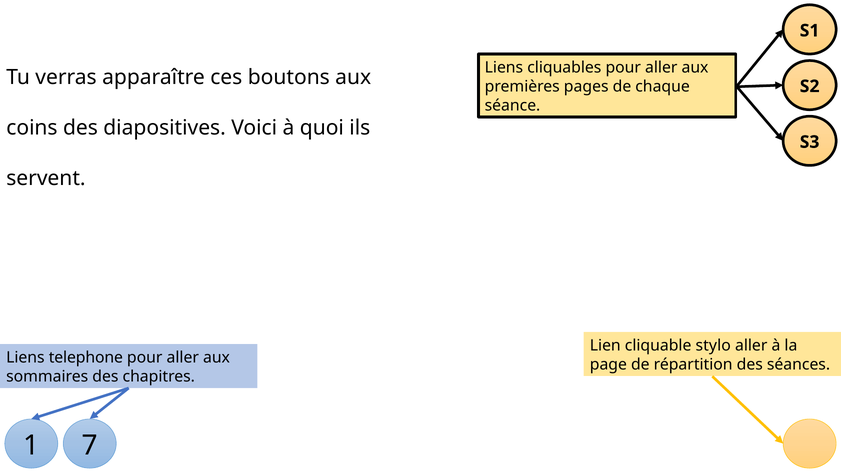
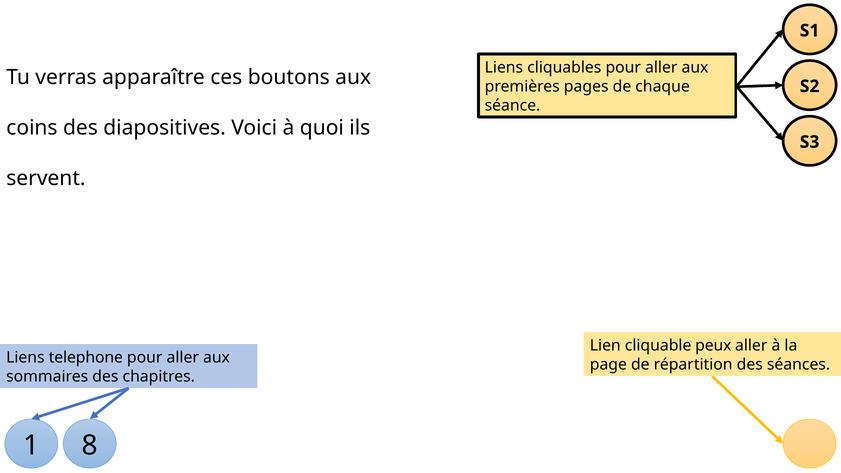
stylo: stylo -> peux (713, 346)
7: 7 -> 8 (90, 446)
